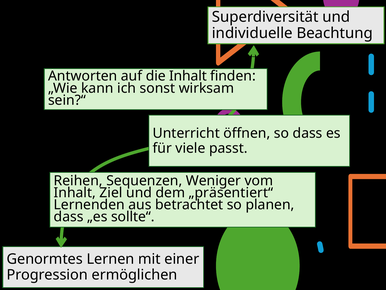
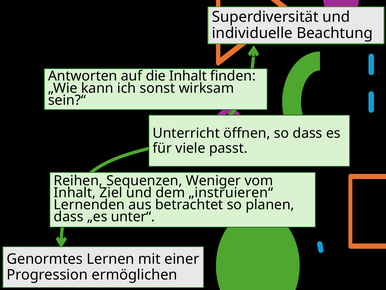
„präsentiert“: „präsentiert“ -> „instruieren“ (231, 192)
sollte“: sollte“ -> unter“ (133, 216)
